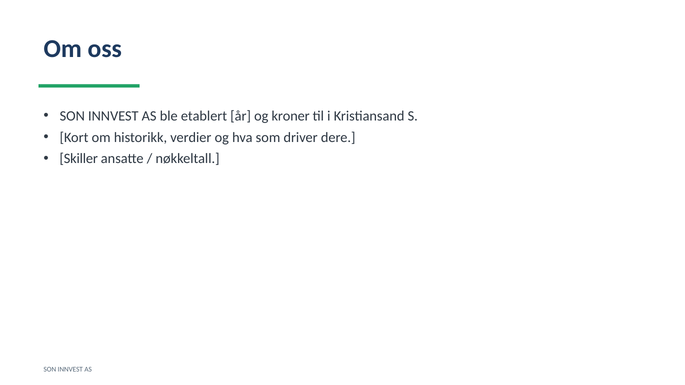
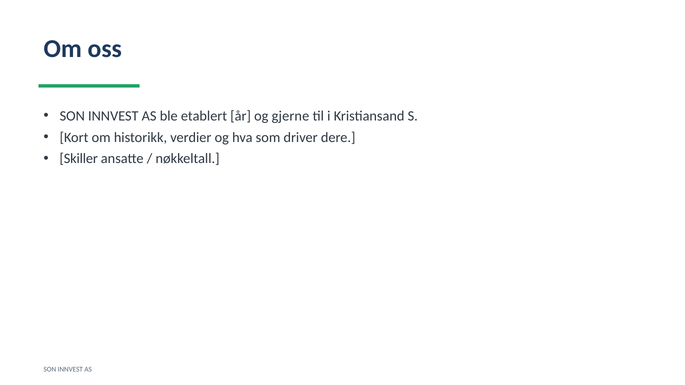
kroner: kroner -> gjerne (290, 116)
